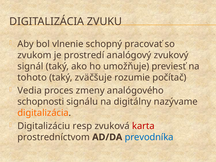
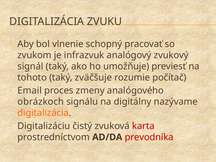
prostredí: prostredí -> infrazvuk (84, 55)
Vedia: Vedia -> Email (30, 91)
schopnosti: schopnosti -> obrázkoch (41, 102)
resp: resp -> čistý (82, 126)
prevodníka colour: blue -> red (149, 137)
